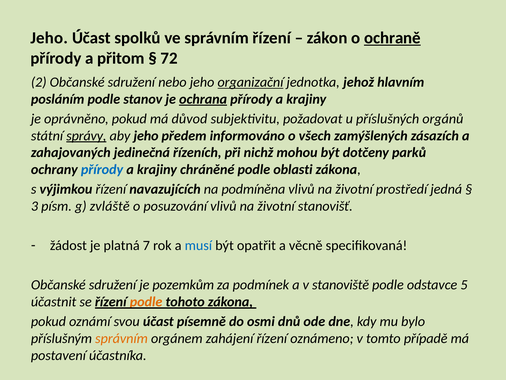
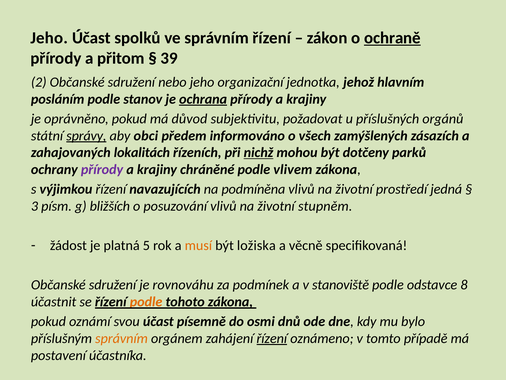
72: 72 -> 39 (169, 58)
organizační underline: present -> none (250, 82)
aby jeho: jeho -> obci (146, 136)
jedinečná: jedinečná -> lokalitách (142, 152)
nichž underline: none -> present (259, 152)
přírody colour: blue -> purple (102, 169)
oblasti: oblasti -> vlivem (293, 169)
zvláště: zvláště -> bližších (110, 206)
stanovišť: stanovišť -> stupněm (325, 206)
7: 7 -> 5 (146, 245)
musí colour: blue -> orange (198, 245)
opatřit: opatřit -> ložiska (256, 245)
pozemkům: pozemkům -> rovnováhu (183, 285)
5: 5 -> 8 (464, 285)
řízení underline: none -> present (272, 338)
